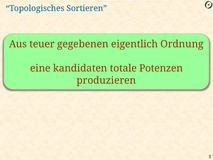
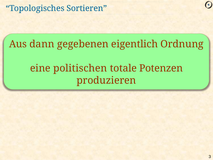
teuer: teuer -> dann (42, 44)
kandidaten: kandidaten -> politischen (80, 68)
